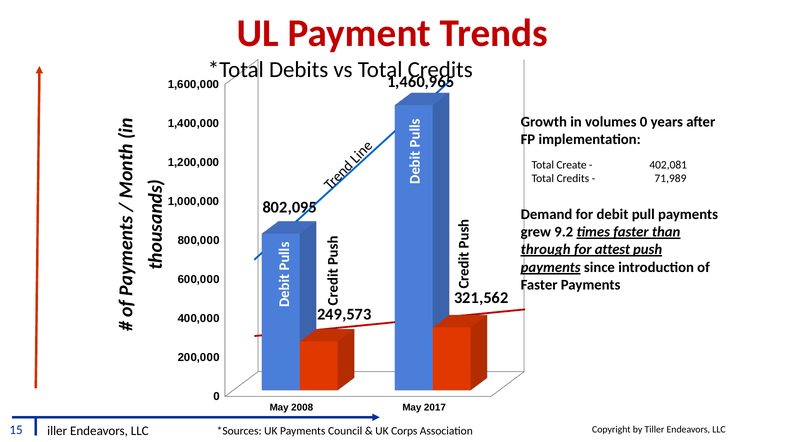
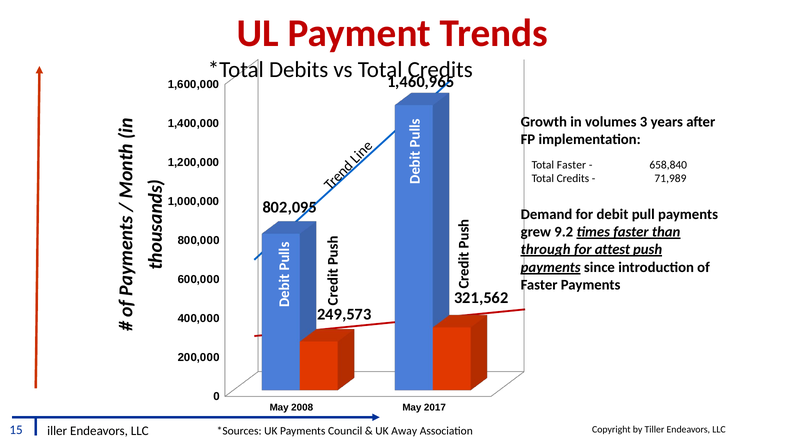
volumes 0: 0 -> 3 (644, 122)
Total Create: Create -> Faster (571, 165)
402,081: 402,081 -> 658,840 (668, 165)
Corps: Corps -> Away (404, 430)
